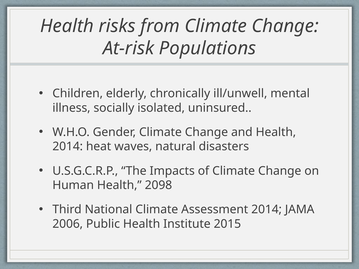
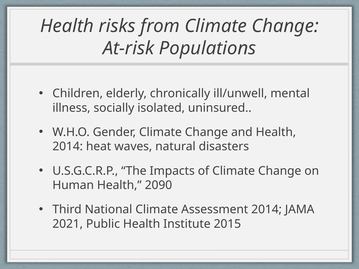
2098: 2098 -> 2090 (158, 185)
2006: 2006 -> 2021 (68, 224)
